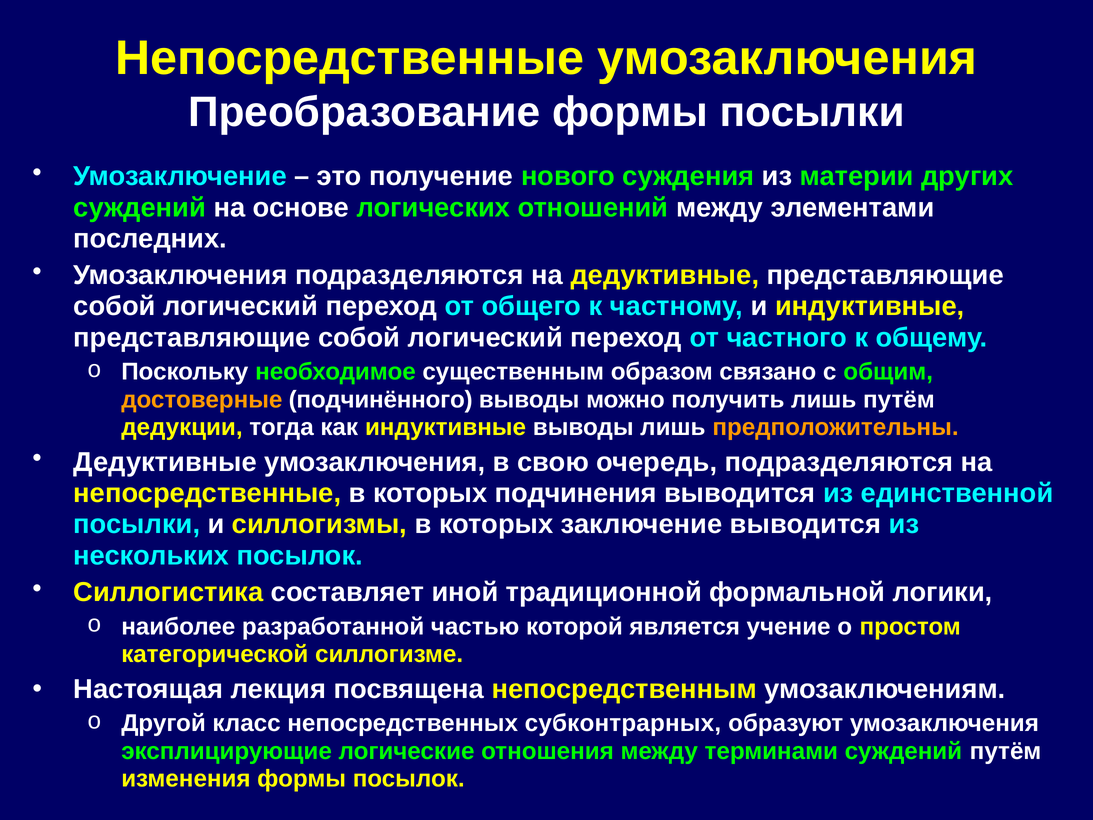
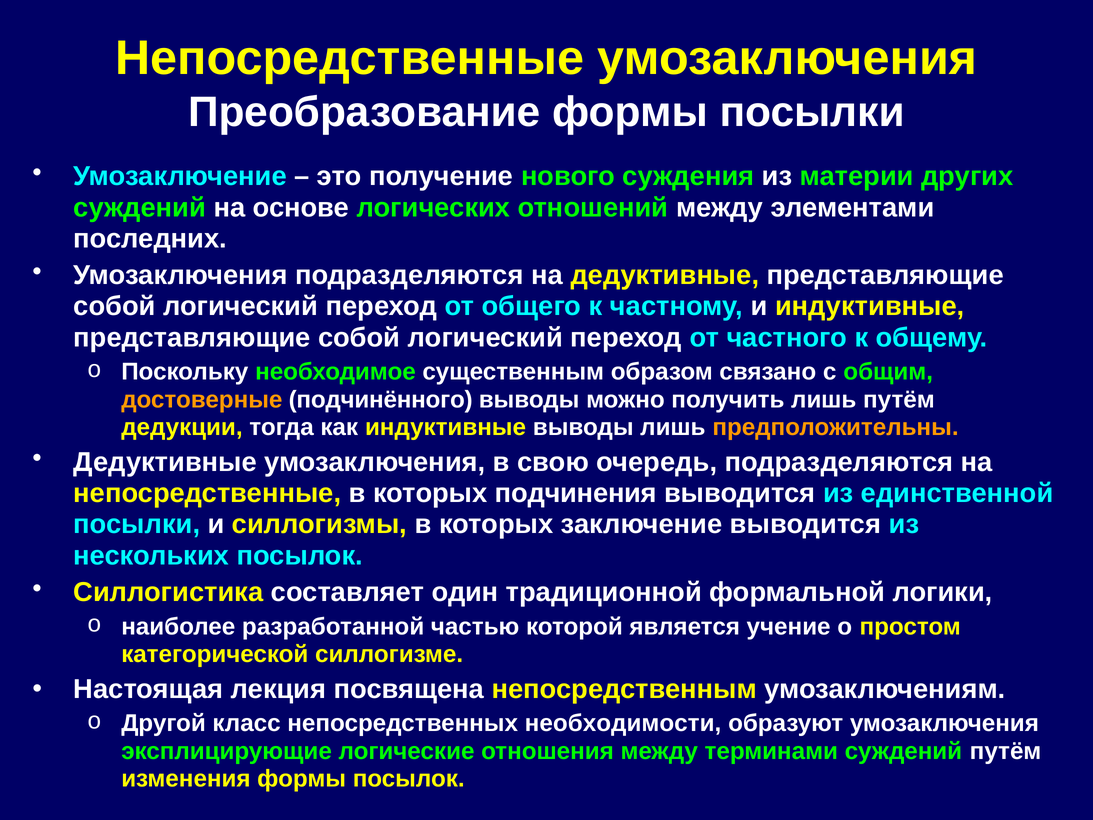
иной: иной -> один (465, 592)
субконтрарных: субконтрарных -> необходимости (623, 723)
